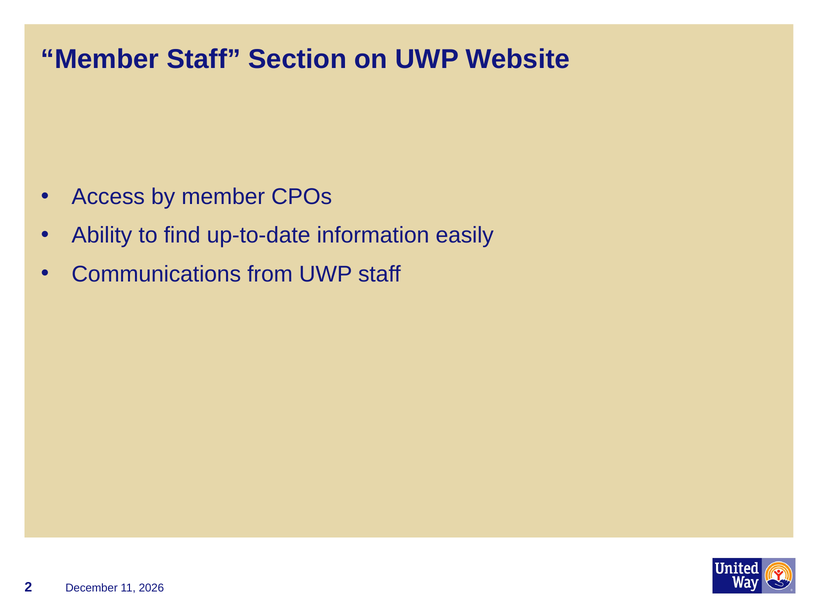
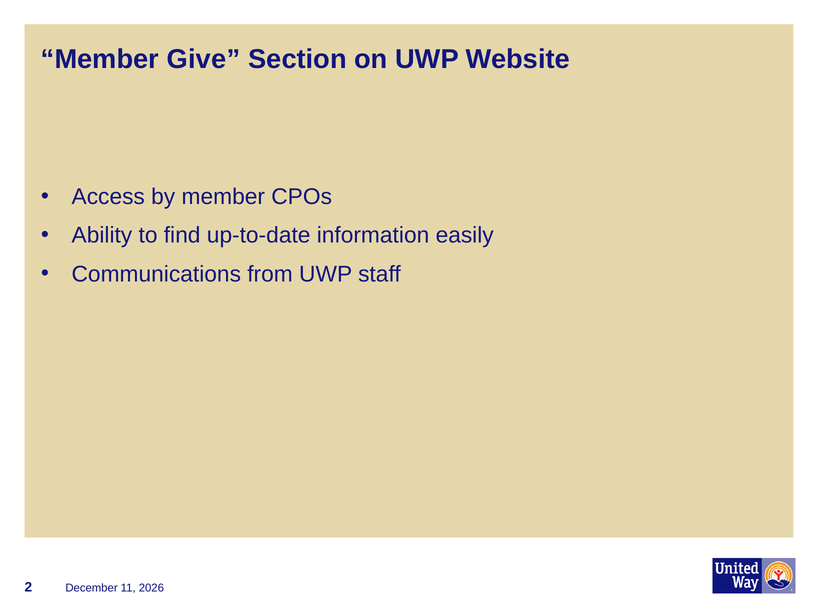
Member Staff: Staff -> Give (204, 59)
